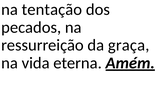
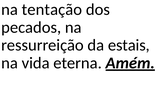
graça: graça -> estais (129, 45)
